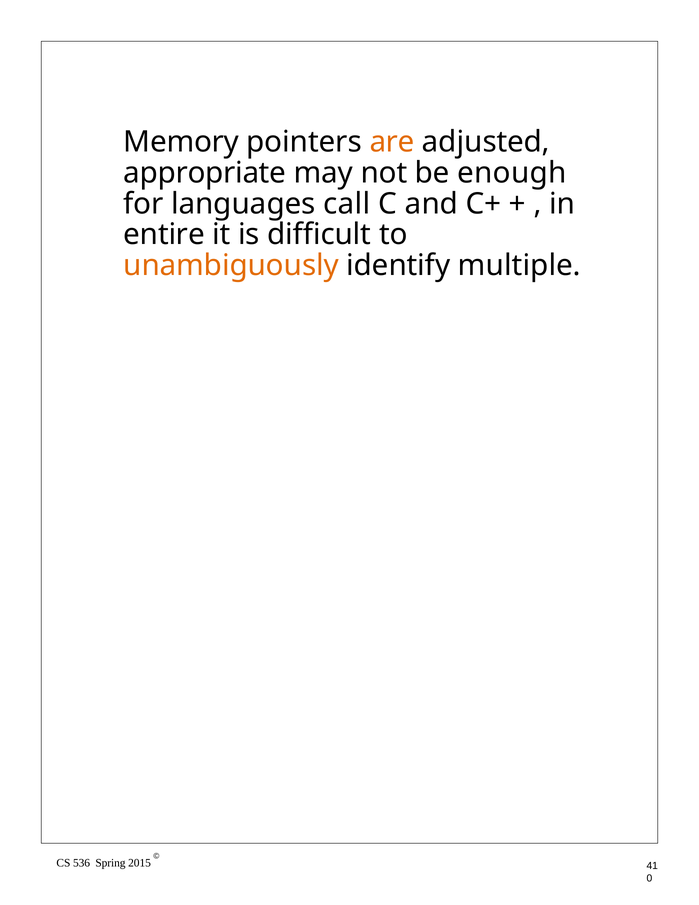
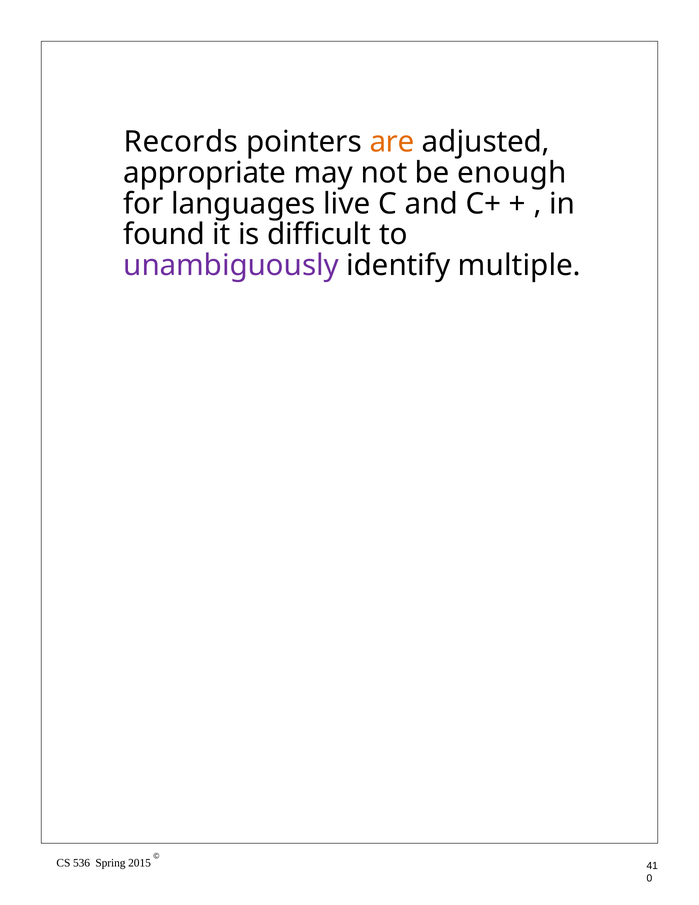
Memory: Memory -> Records (181, 142)
call: call -> live (347, 204)
entire: entire -> found (164, 235)
unambiguously colour: orange -> purple (231, 265)
